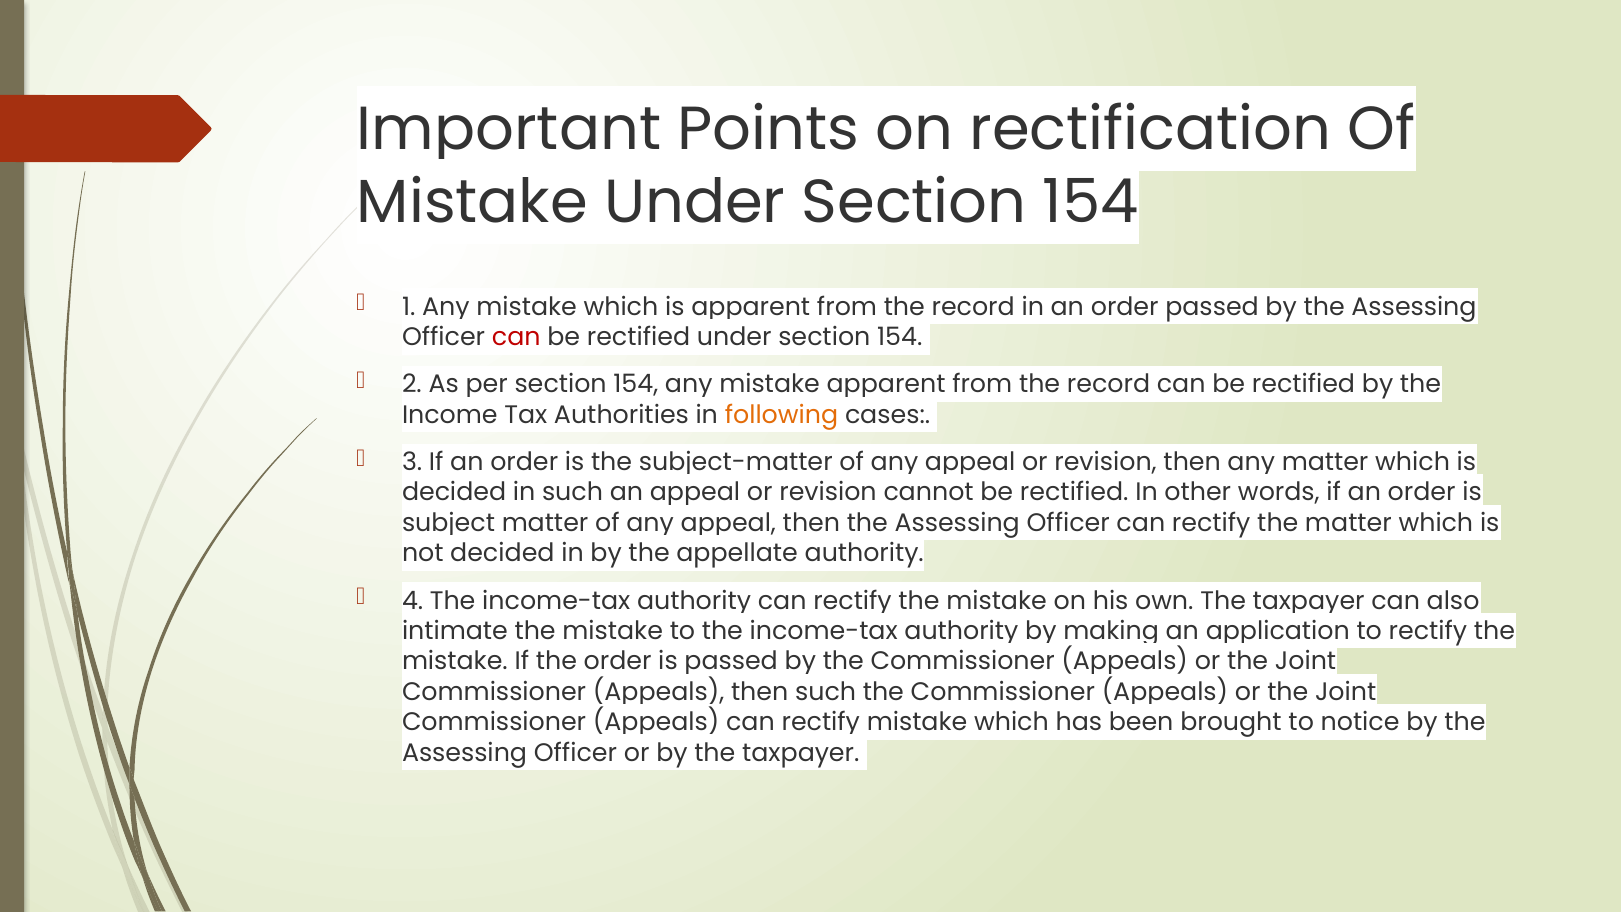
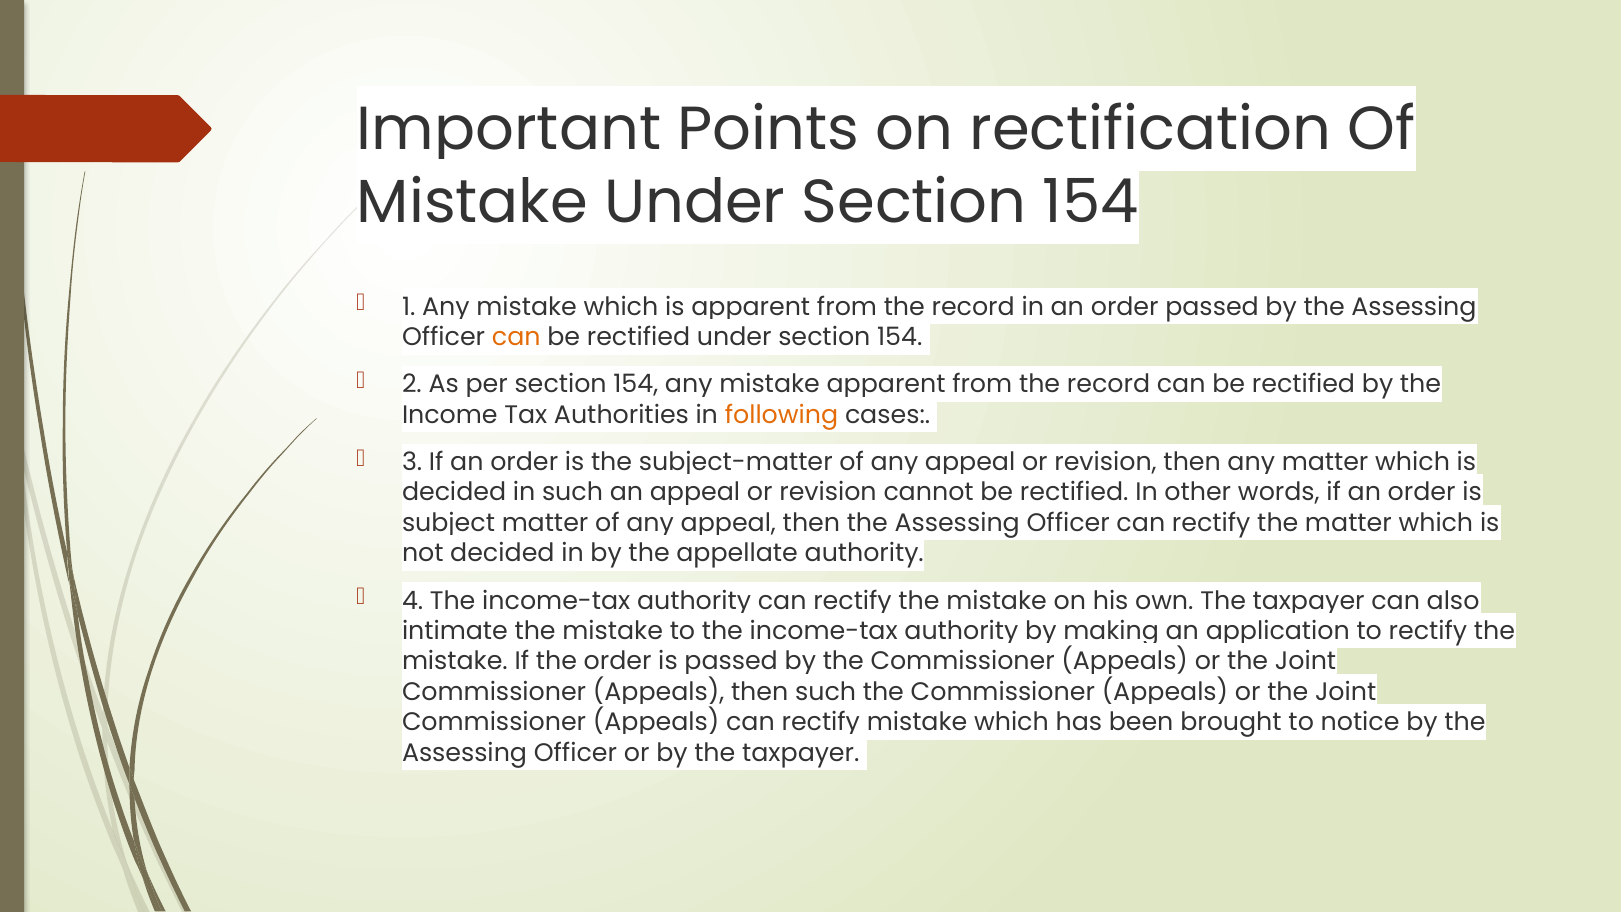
can colour: red -> orange (516, 337)
